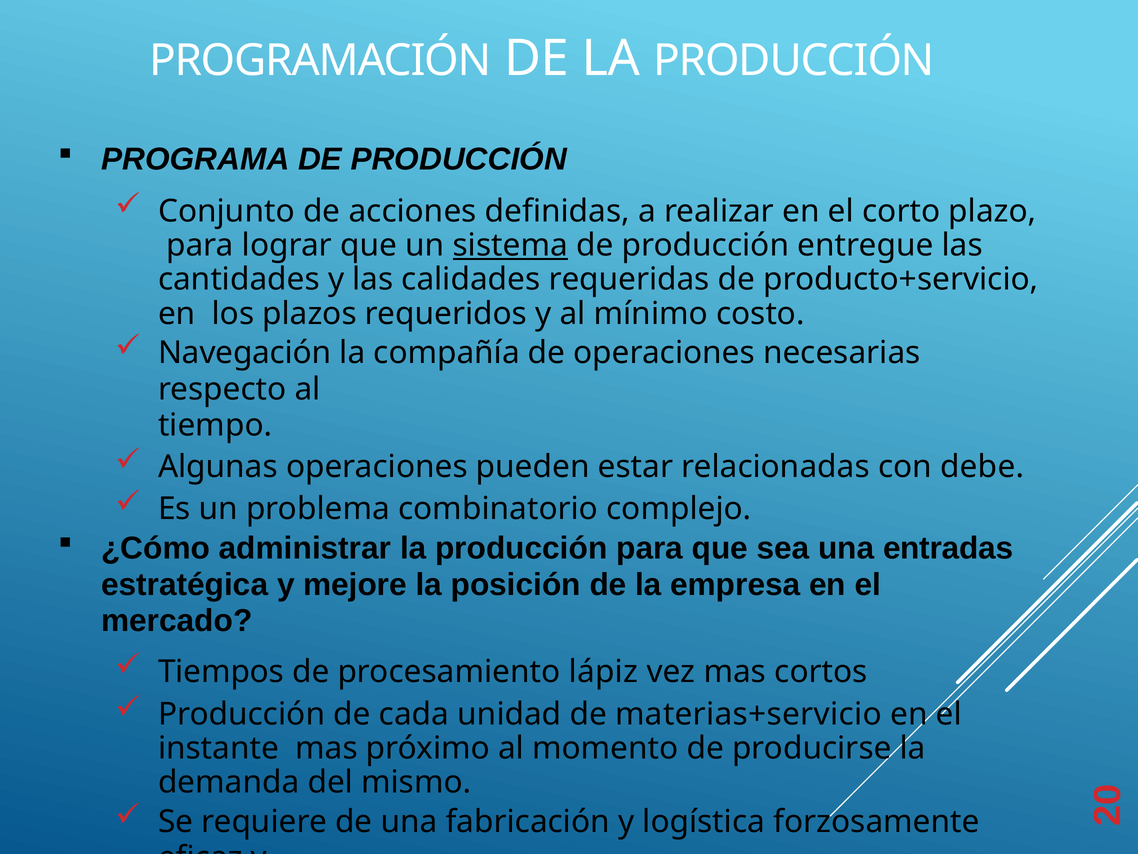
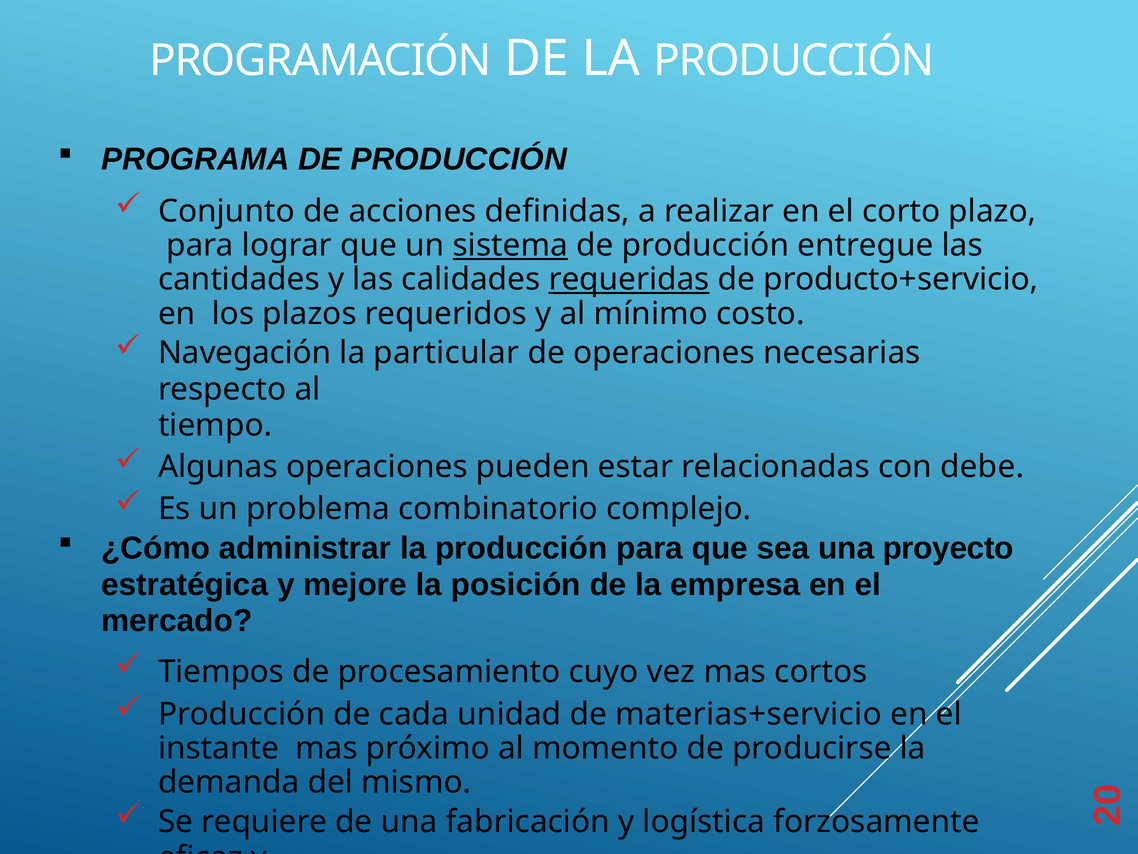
requeridas underline: none -> present (629, 279)
compañía: compañía -> particular (446, 353)
entradas: entradas -> proyecto (948, 548)
lápiz: lápiz -> cuyo (604, 671)
